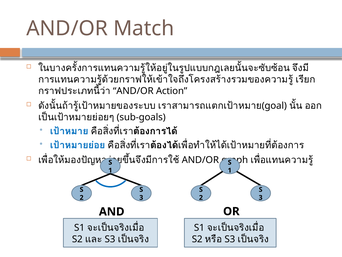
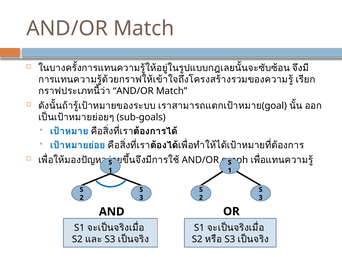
Action: Action -> Match (172, 91)
